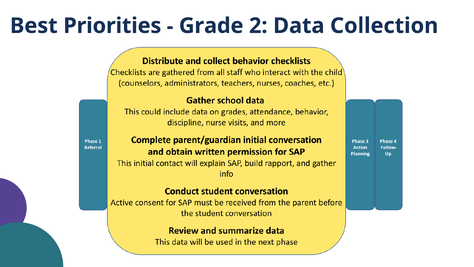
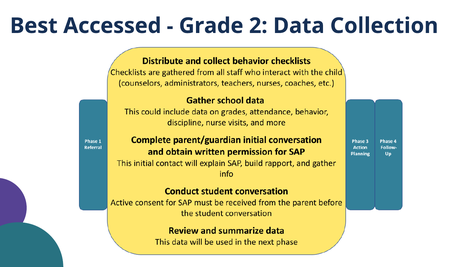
Priorities: Priorities -> Accessed (112, 26)
